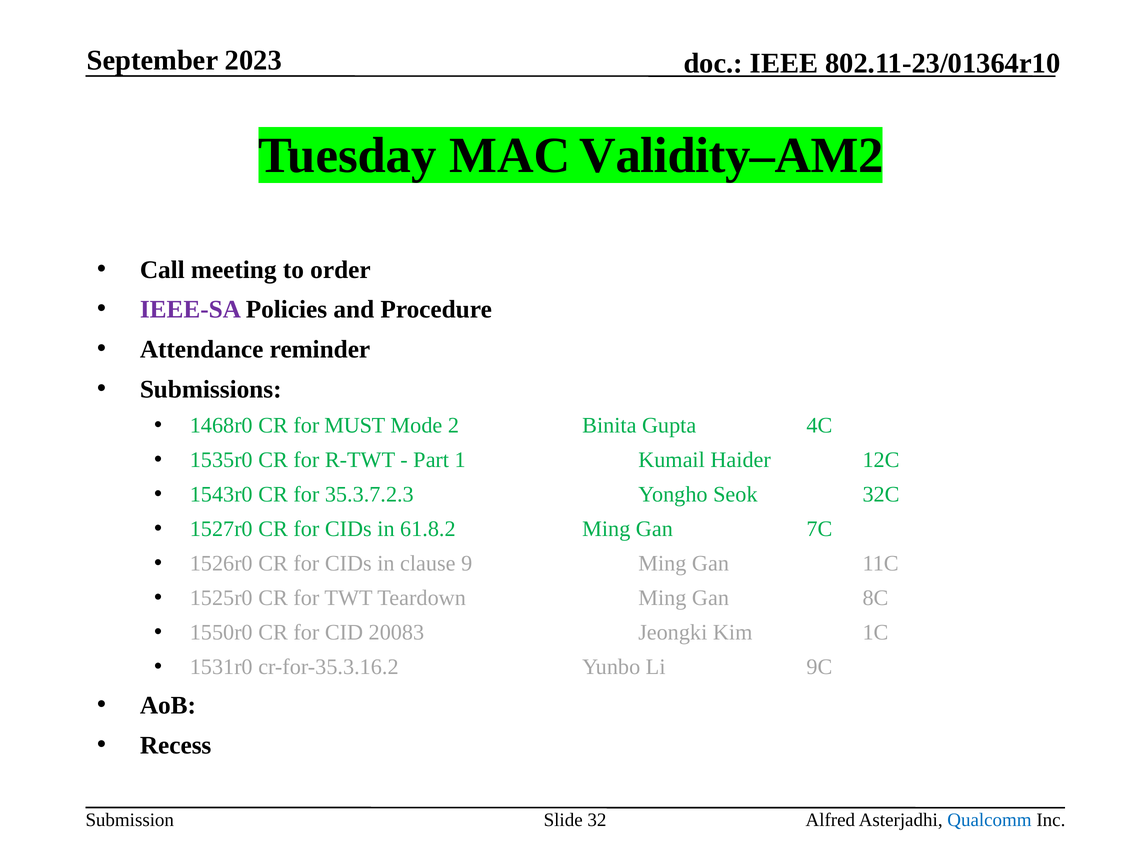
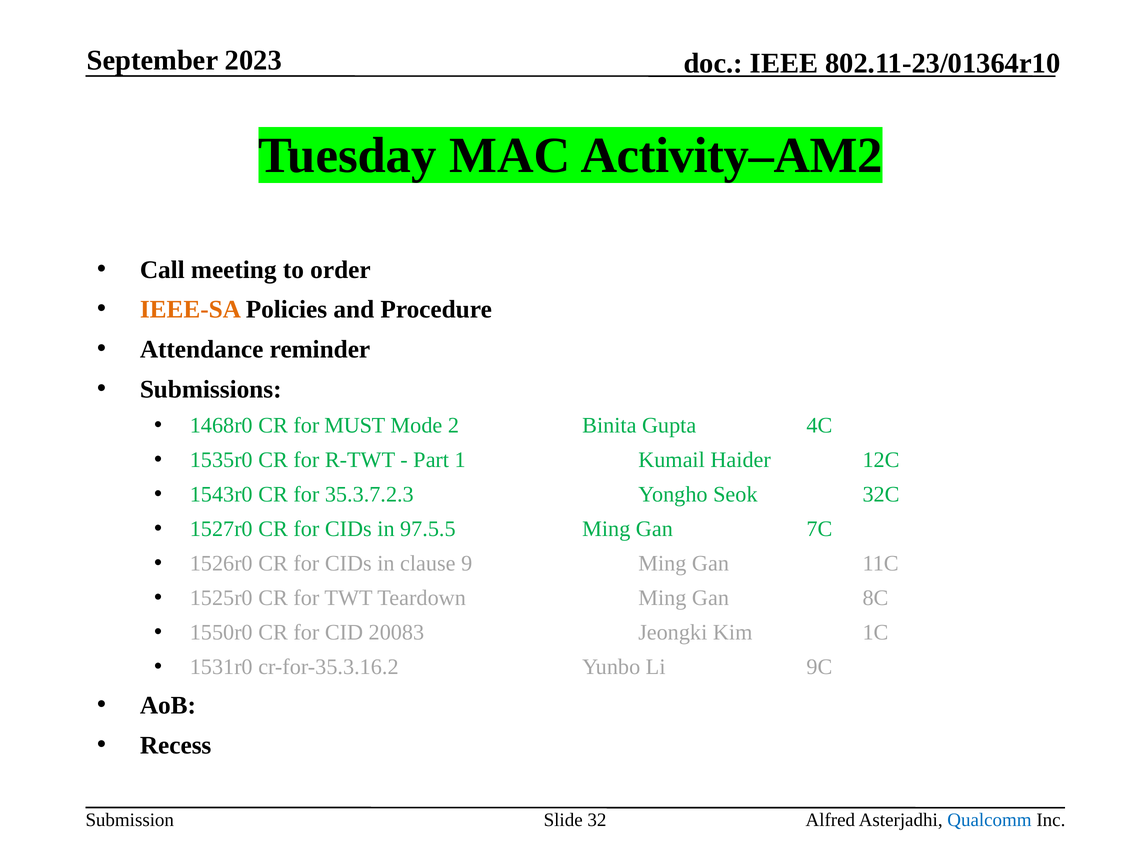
Validity–AM2: Validity–AM2 -> Activity–AM2 (732, 156)
IEEE-SA colour: purple -> orange (190, 310)
61.8.2: 61.8.2 -> 97.5.5 (428, 530)
